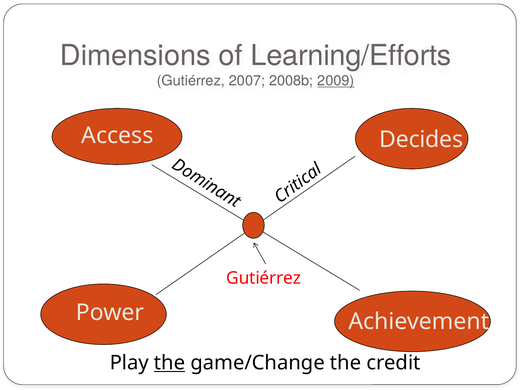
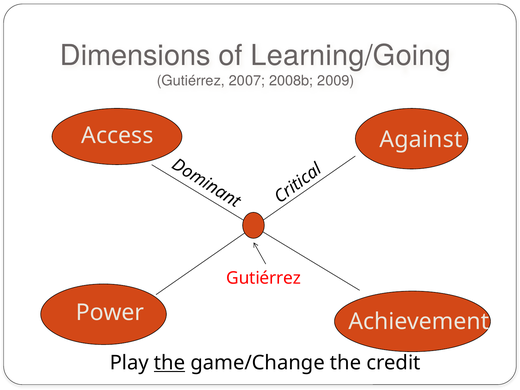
Learning/Efforts: Learning/Efforts -> Learning/Going (351, 56)
2009 underline: present -> none (336, 81)
Decides: Decides -> Against (421, 139)
